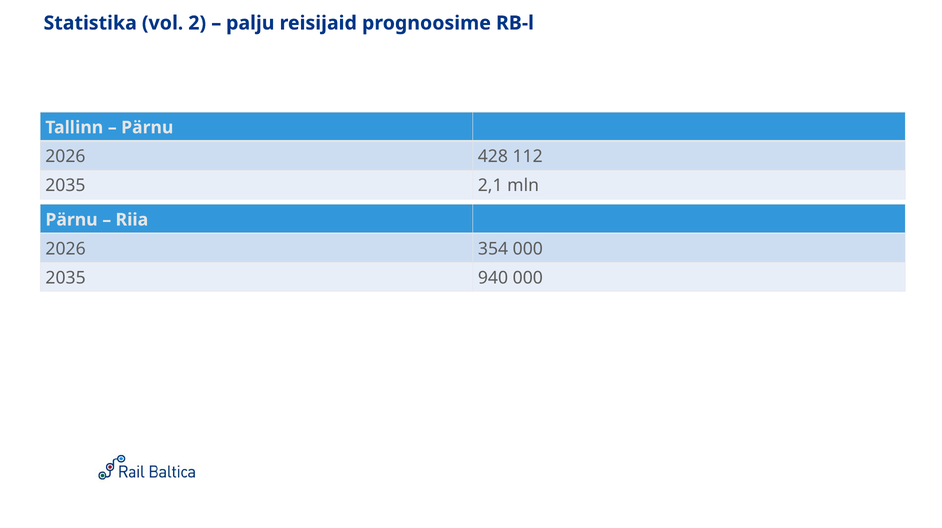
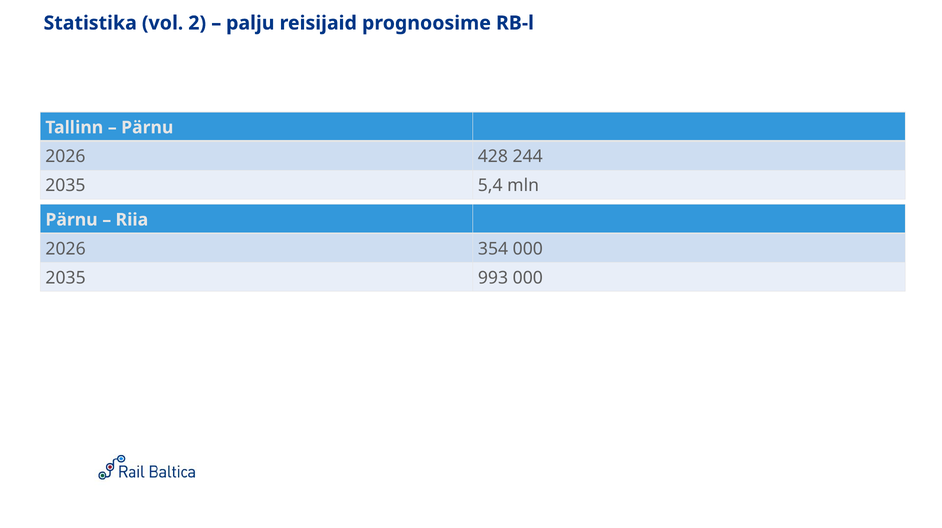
112: 112 -> 244 (528, 157)
2,1: 2,1 -> 5,4 (490, 186)
940: 940 -> 993 (493, 278)
